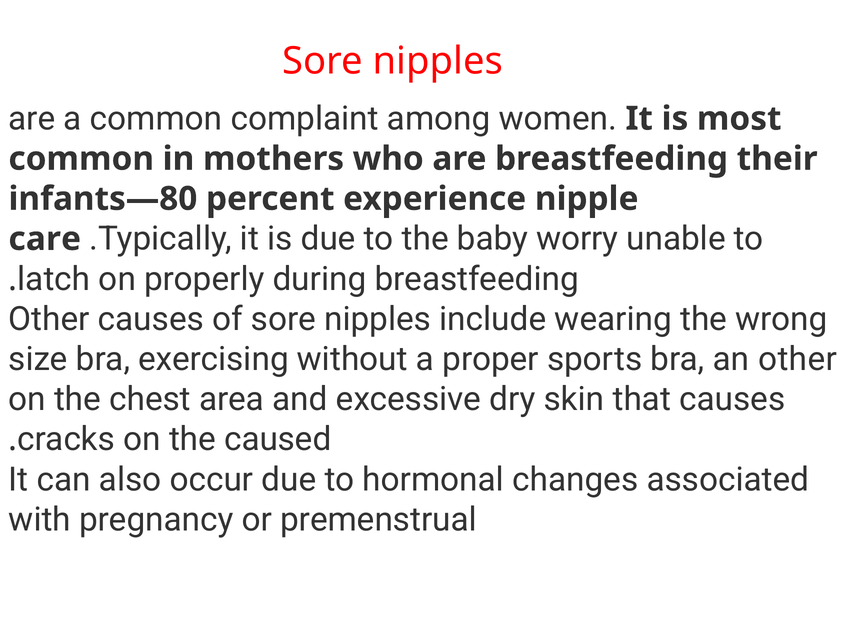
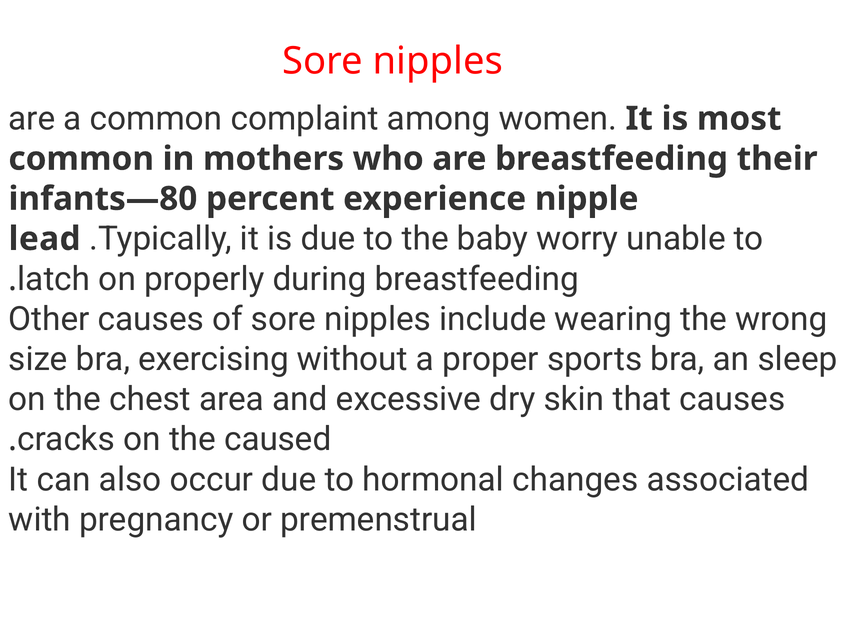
care: care -> lead (45, 239)
an other: other -> sleep (798, 359)
